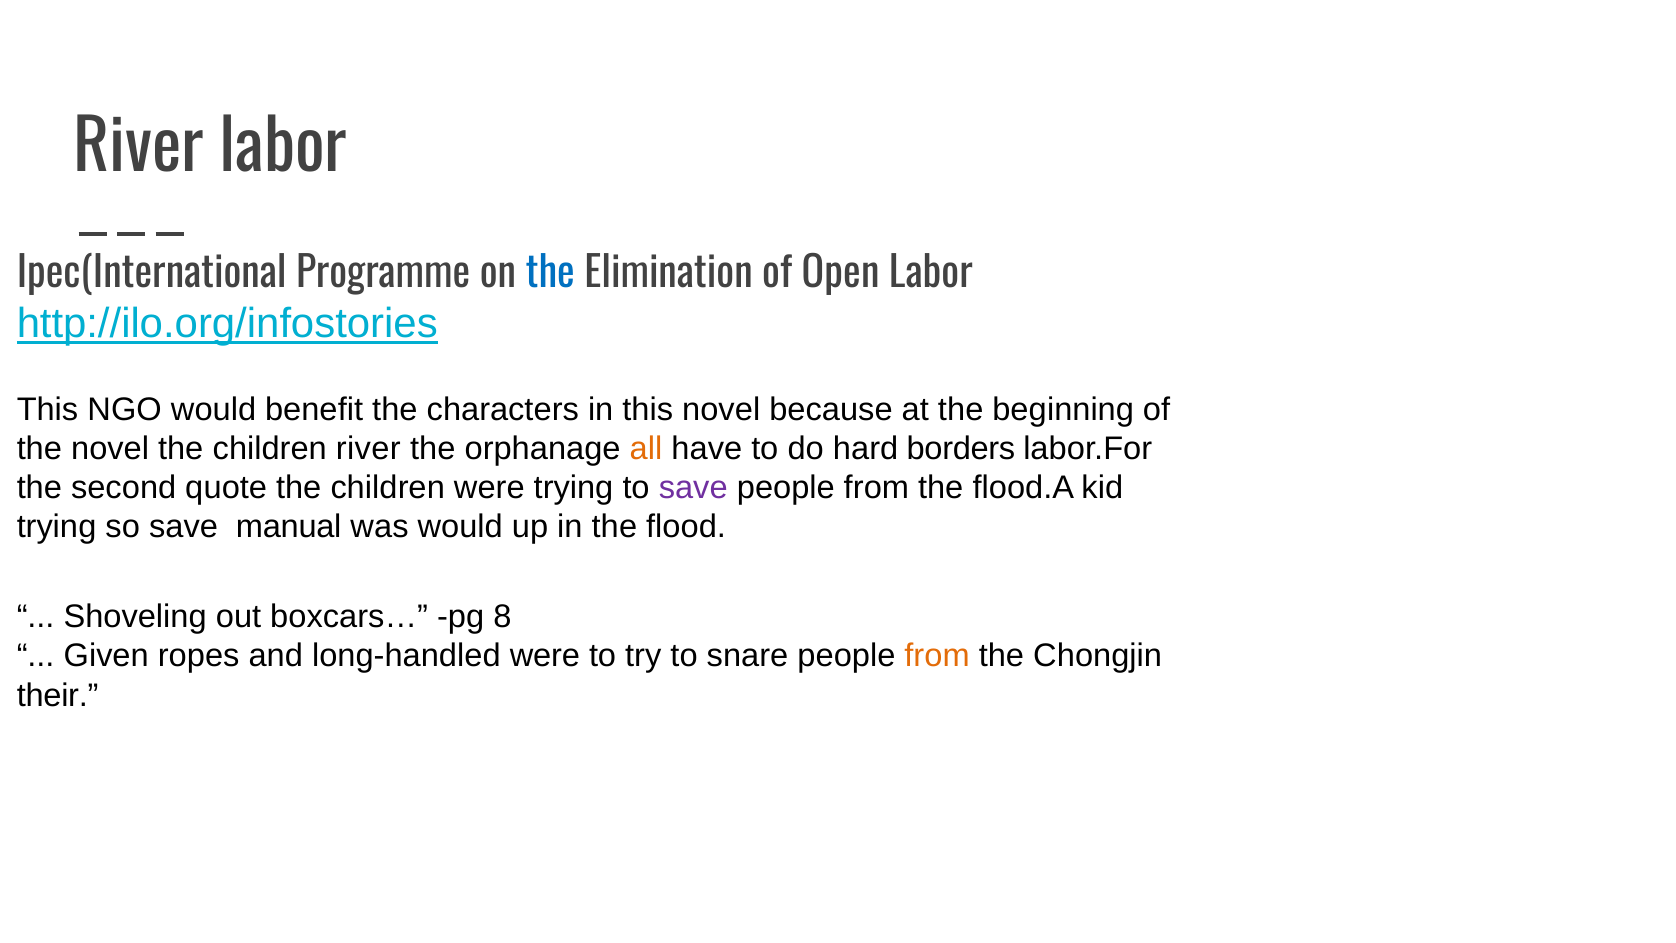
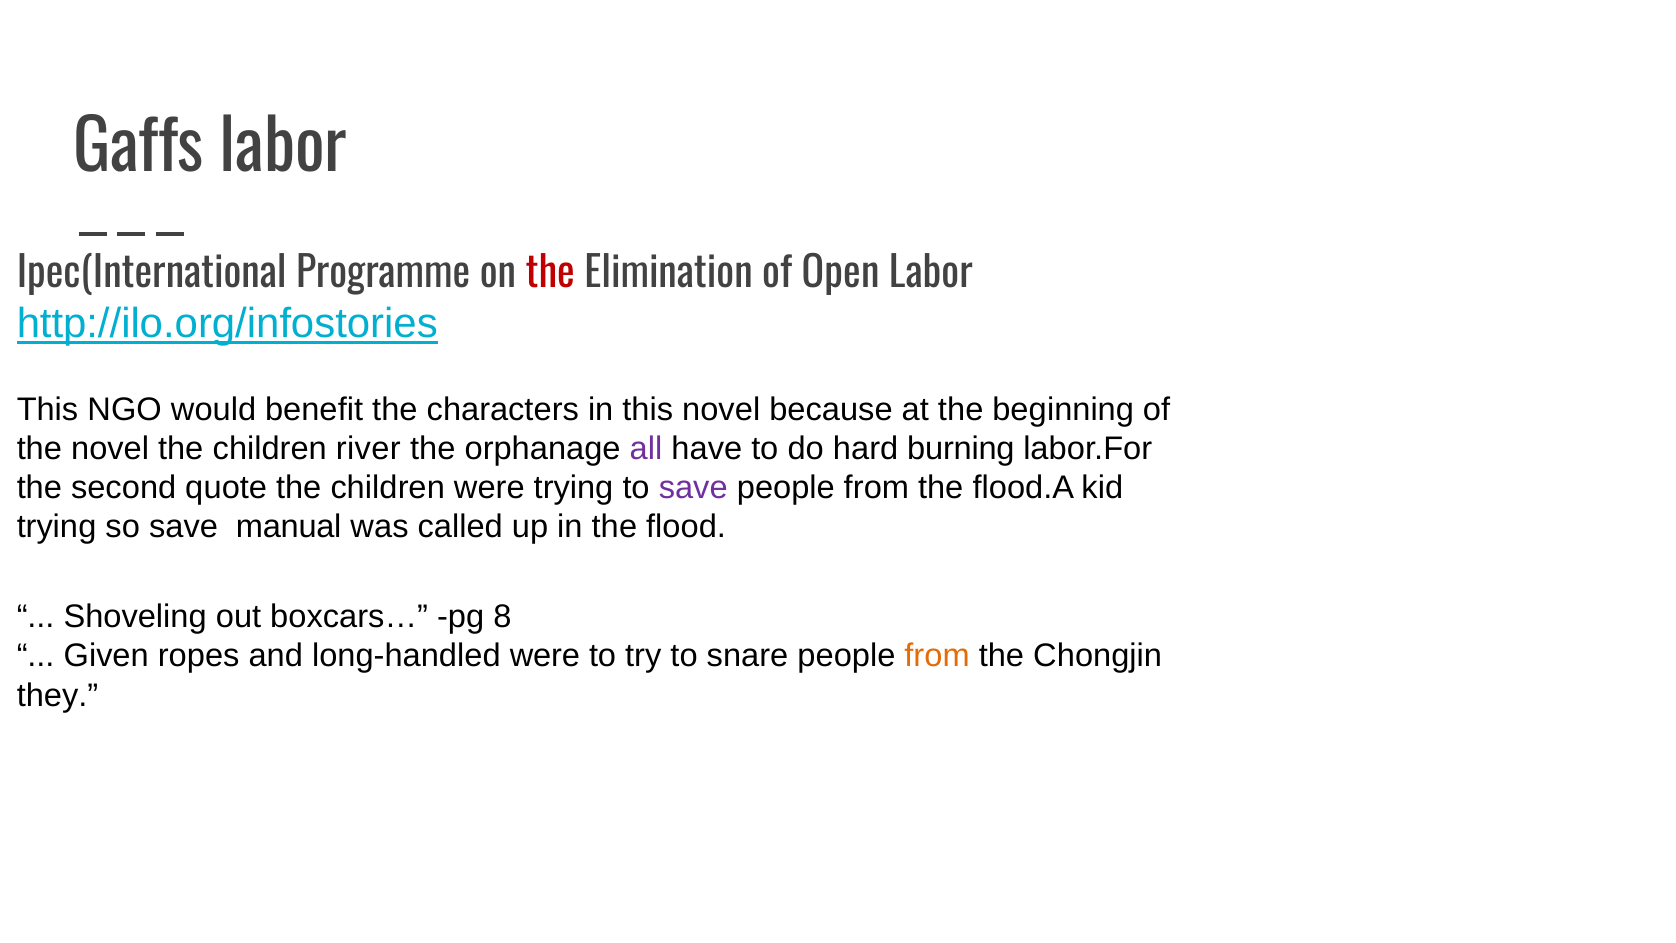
River: River -> Gaffs (139, 149)
the colour: blue -> red (550, 274)
all colour: orange -> purple (646, 449)
borders: borders -> burning (961, 449)
was would: would -> called (460, 527)
their: their -> they (57, 695)
